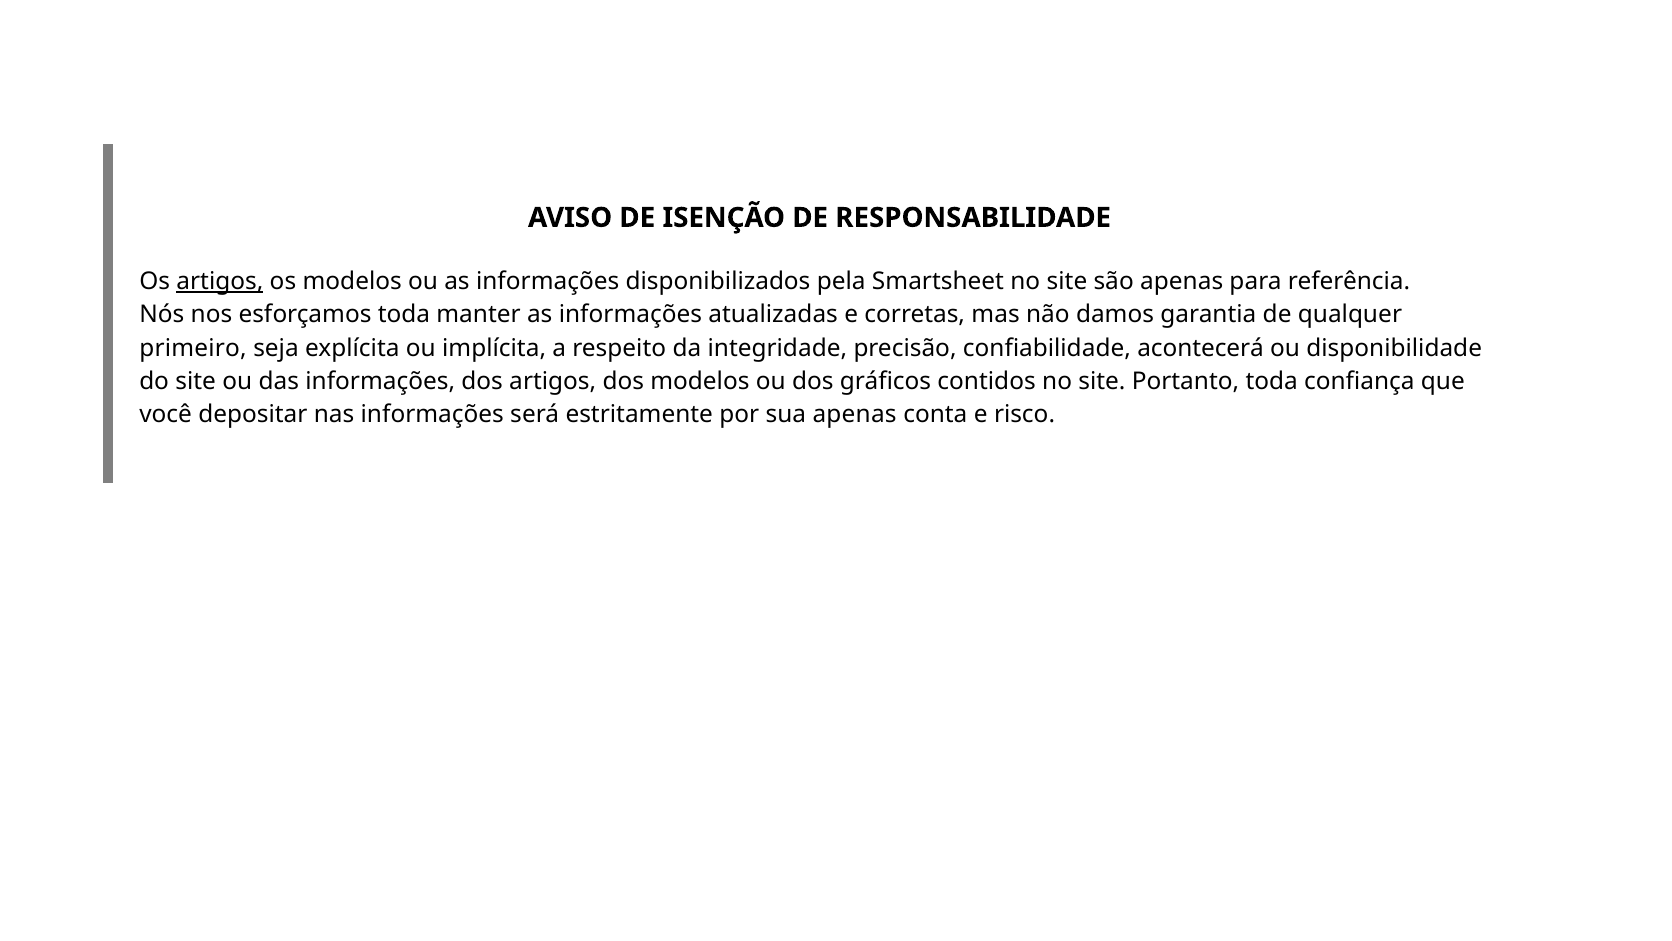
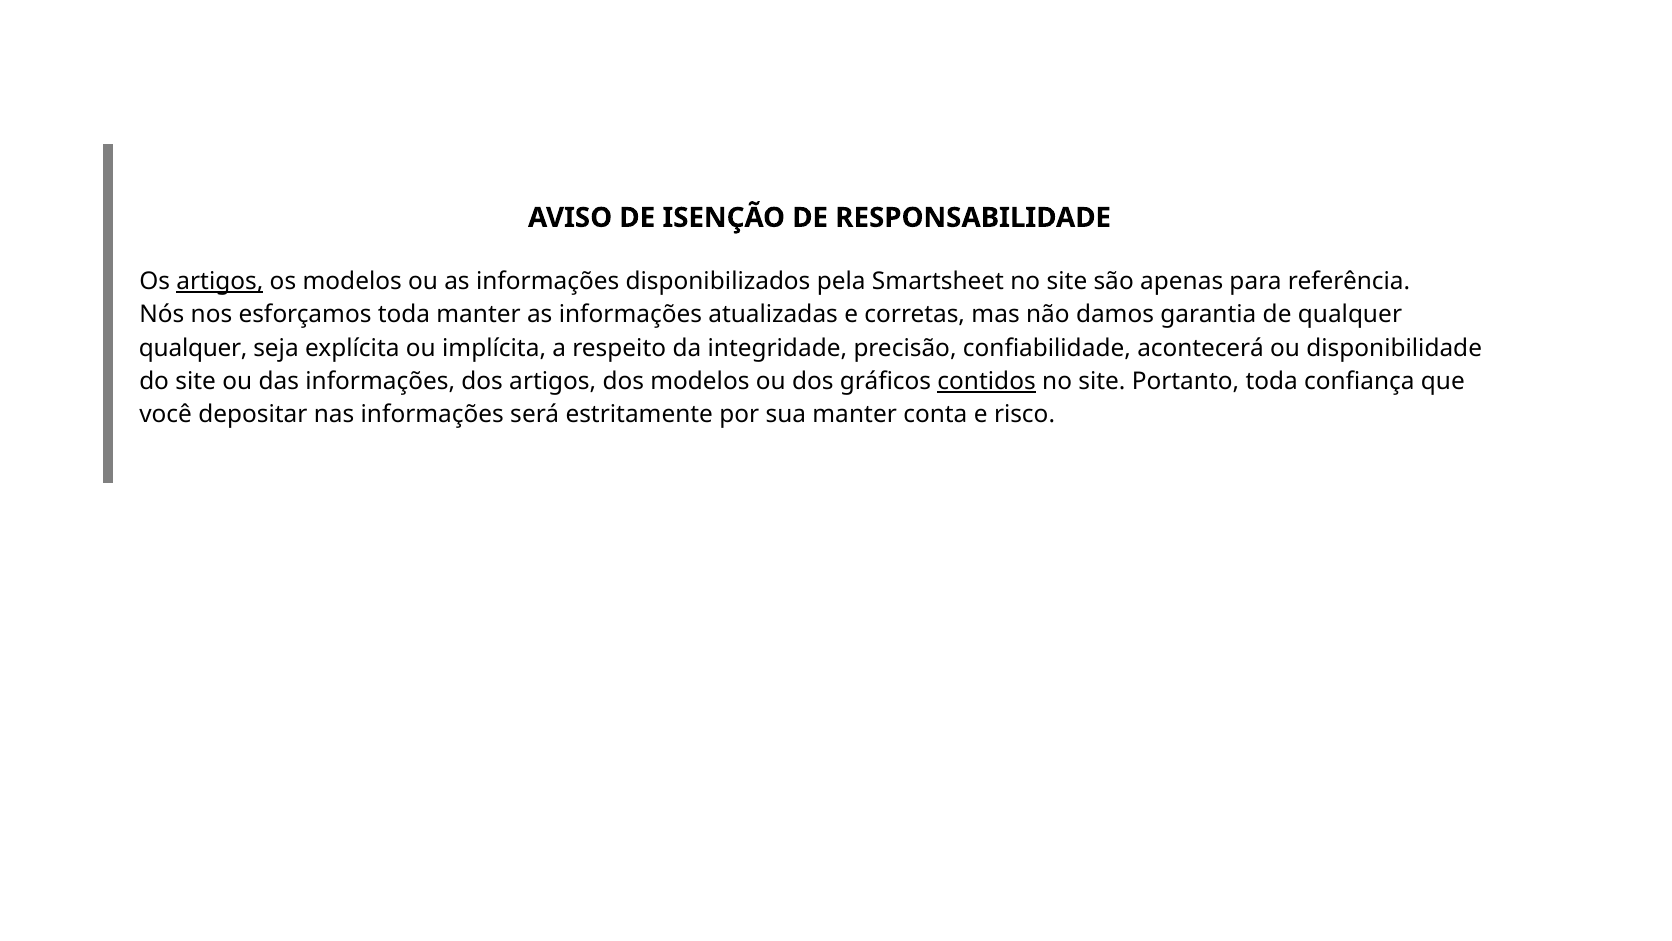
primeiro: primeiro -> qualquer (193, 348)
contidos underline: none -> present (987, 381)
sua apenas: apenas -> manter (855, 414)
